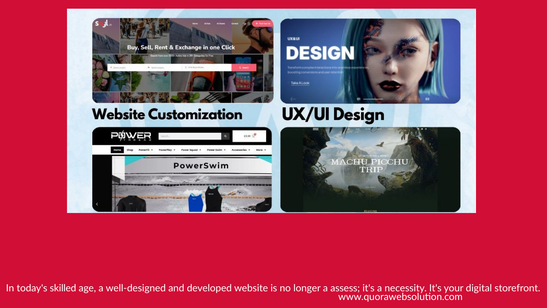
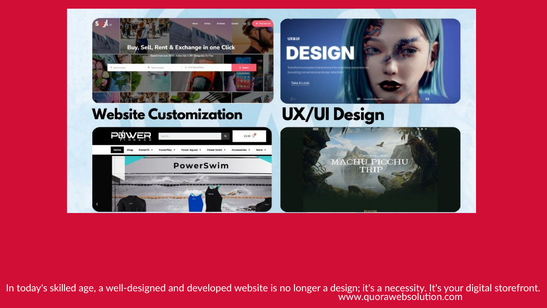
assess: assess -> design (345, 288)
